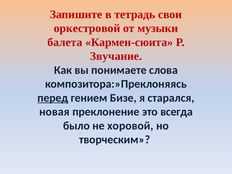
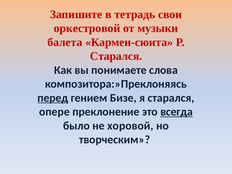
Звучание: Звучание -> Старался (116, 56)
новая: новая -> опере (54, 112)
всегда underline: none -> present (177, 112)
